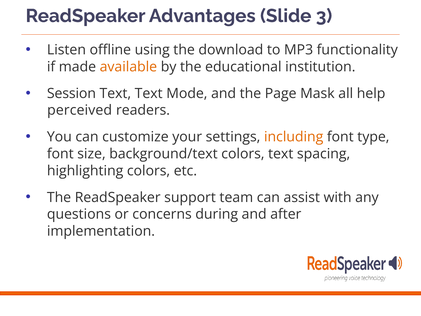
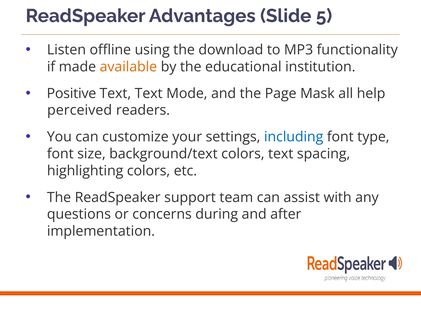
3: 3 -> 5 (324, 16)
Session: Session -> Positive (71, 93)
including colour: orange -> blue (294, 137)
